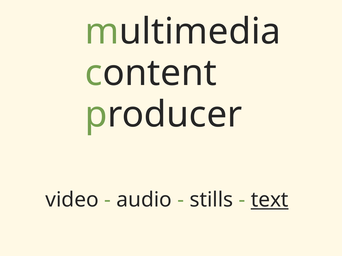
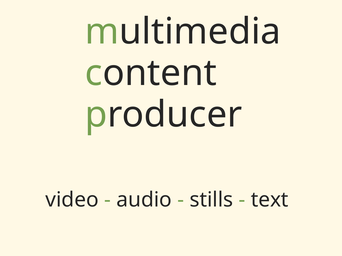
text underline: present -> none (270, 200)
